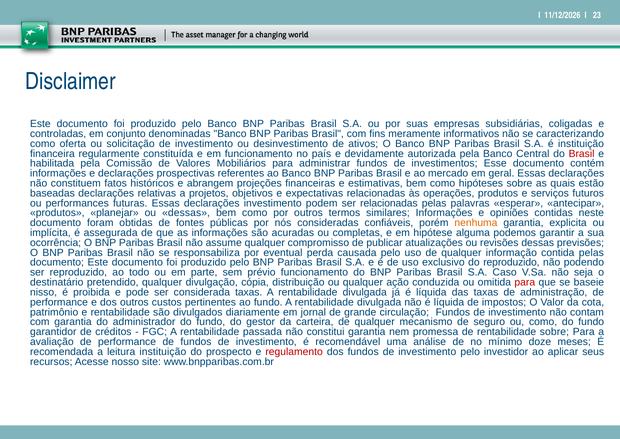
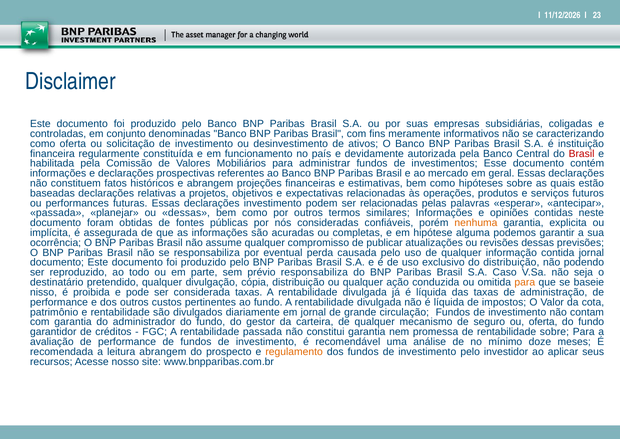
produtos: produtos -> passada (57, 213)
contida pelas: pelas -> jornal (591, 252)
do reproduzido: reproduzido -> distribuição (511, 262)
prévio funcionamento: funcionamento -> responsabiliza (314, 272)
para colour: red -> orange (525, 282)
ou como: como -> oferta (543, 322)
leitura instituição: instituição -> abrangem (163, 351)
regulamento colour: red -> orange (294, 351)
